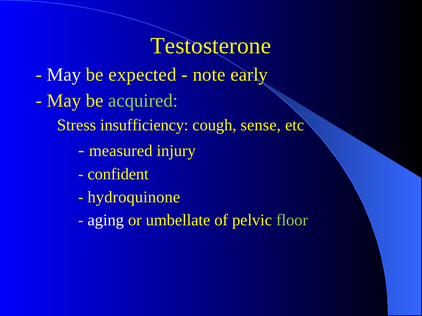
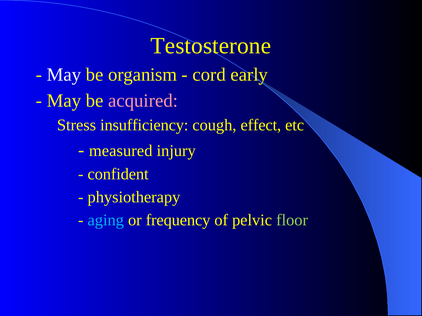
expected: expected -> organism (143, 75)
note: note -> cord (209, 75)
acquired colour: light green -> pink (143, 101)
sense: sense -> effect (261, 125)
hydroquinone: hydroquinone -> physiotherapy (134, 197)
aging colour: white -> light blue (106, 220)
umbellate: umbellate -> frequency (178, 220)
